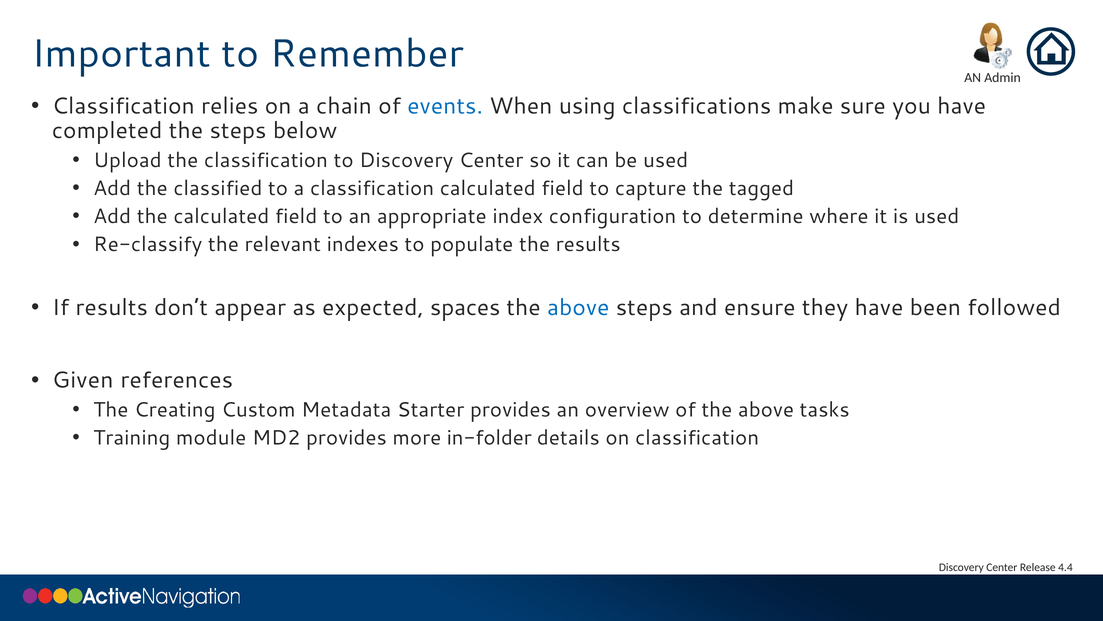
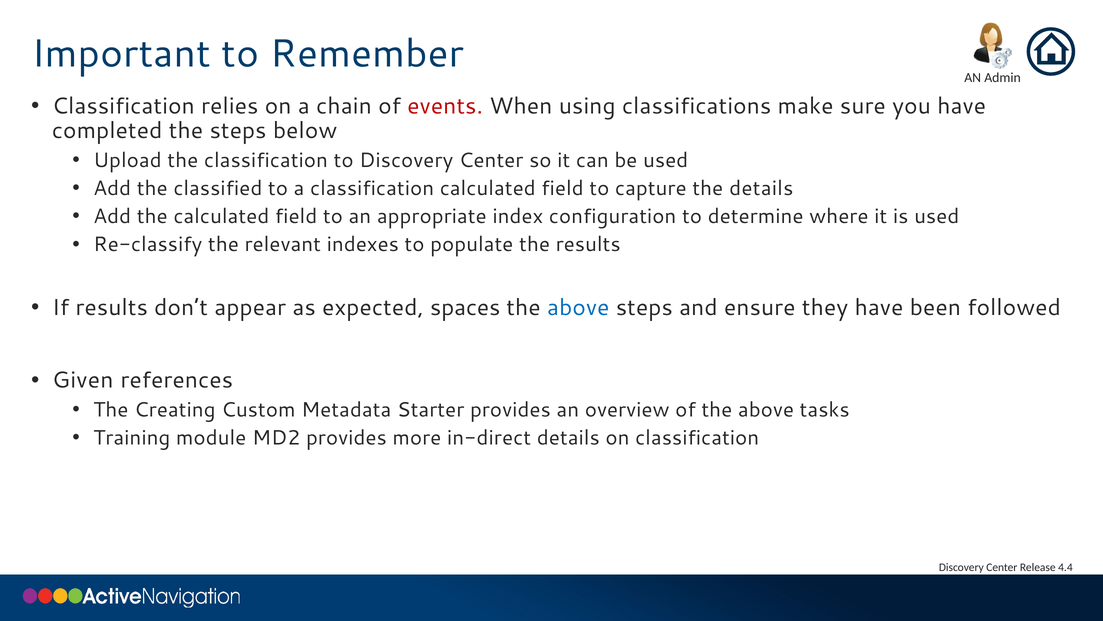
events colour: blue -> red (445, 106)
the tagged: tagged -> details (761, 188)
in-folder: in-folder -> in-direct (489, 437)
